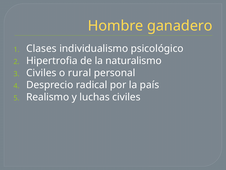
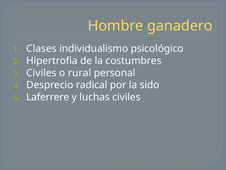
naturalismo: naturalismo -> costumbres (133, 61)
país: país -> sido (150, 85)
Realismo: Realismo -> Laferrere (48, 97)
